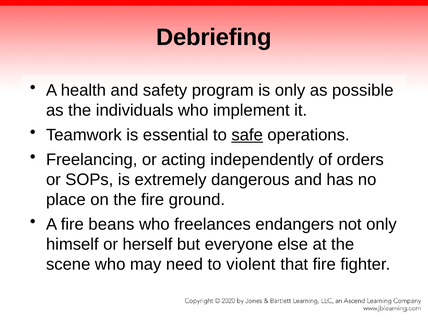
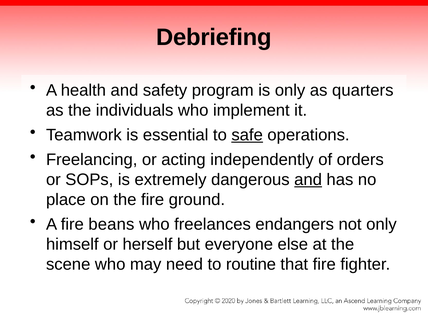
possible: possible -> quarters (363, 90)
and underline: none -> present (308, 180)
violent: violent -> routine (251, 264)
